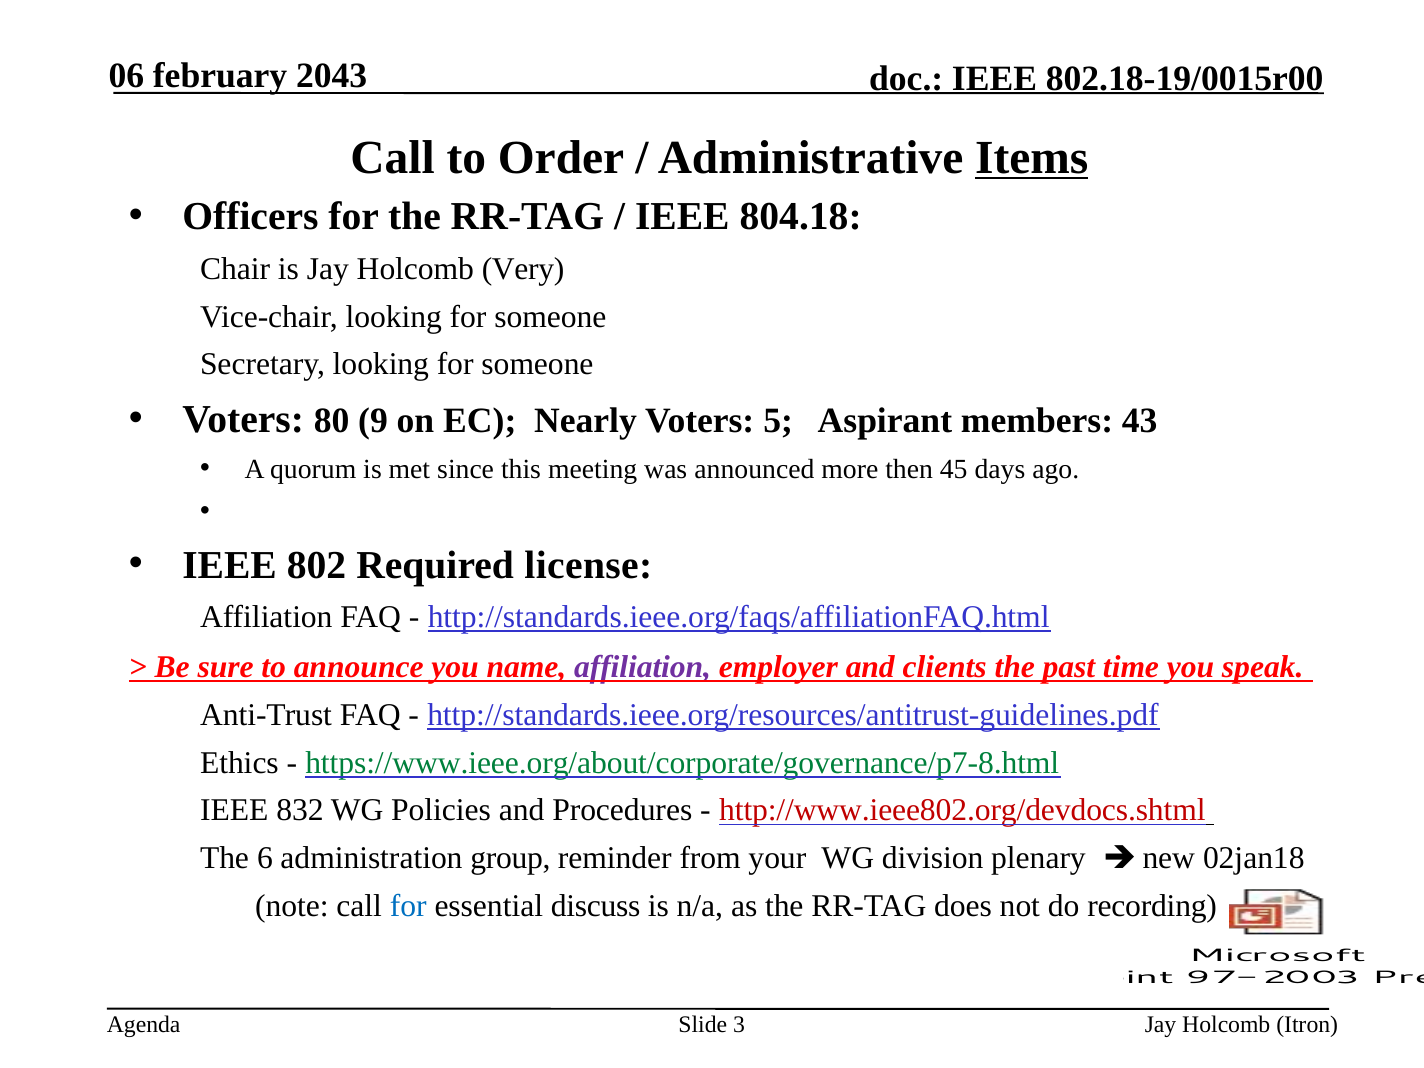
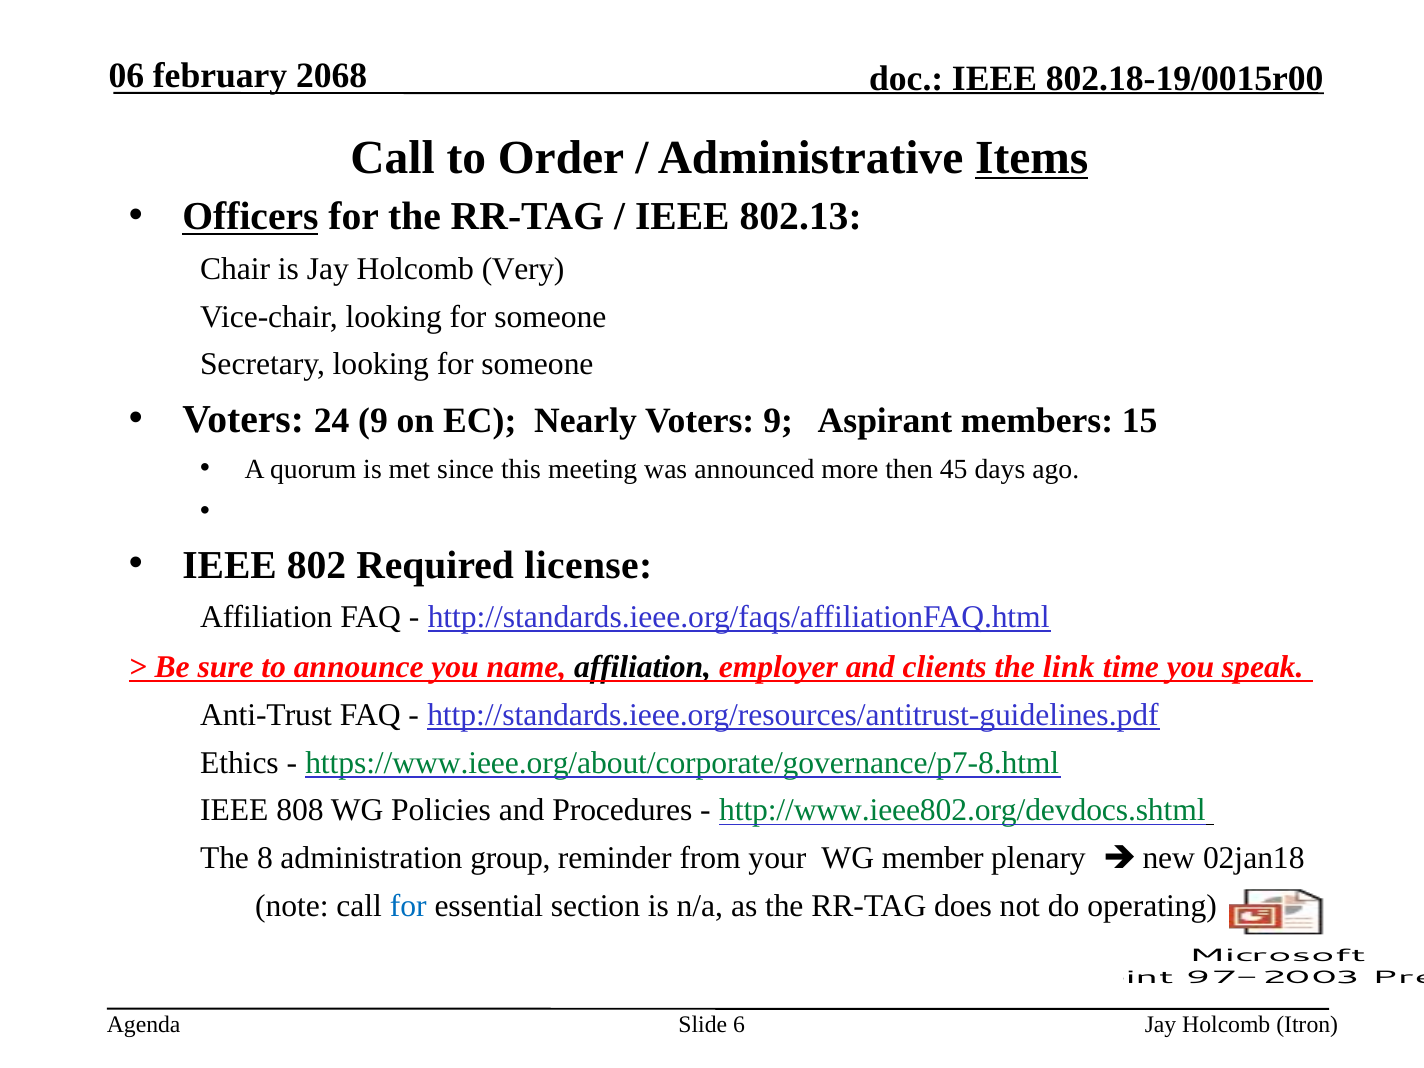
2043: 2043 -> 2068 (332, 76)
Officers underline: none -> present (250, 217)
804.18: 804.18 -> 802.13 (801, 217)
80: 80 -> 24 (332, 421)
Voters 5: 5 -> 9 (778, 421)
43: 43 -> 15 (1140, 421)
affiliation colour: purple -> black (643, 667)
past: past -> link (1069, 667)
832: 832 -> 808 (300, 810)
http://www.ieee802.org/devdocs.shtml colour: red -> green (962, 810)
6: 6 -> 8 (265, 858)
division: division -> member (933, 858)
discuss: discuss -> section (595, 906)
recording: recording -> operating (1152, 906)
3: 3 -> 6 (739, 1024)
